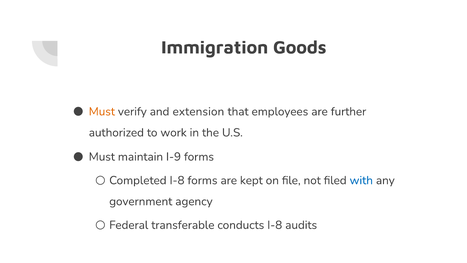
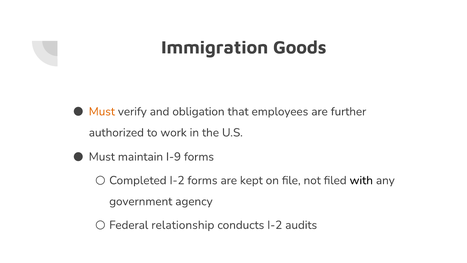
extension: extension -> obligation (198, 111)
Completed I-8: I-8 -> I-2 (177, 180)
with colour: blue -> black (361, 180)
transferable: transferable -> relationship (183, 225)
conducts I-8: I-8 -> I-2 (275, 225)
